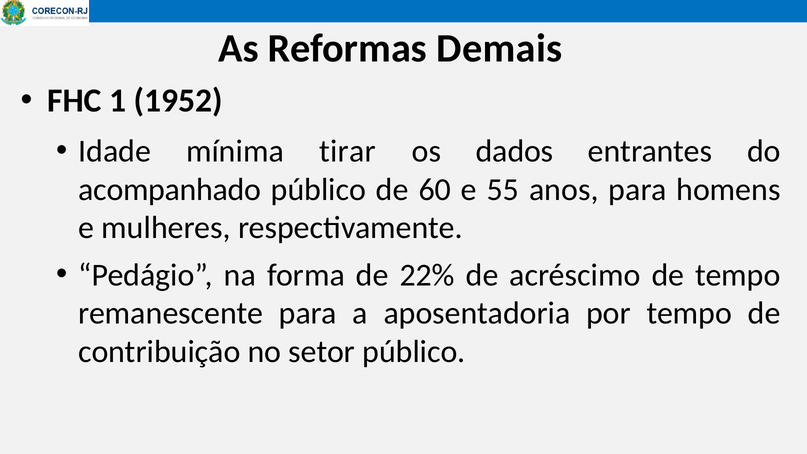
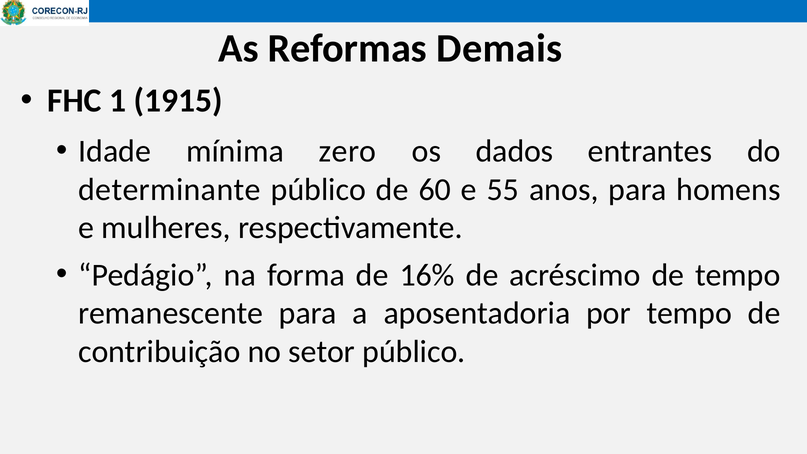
1952: 1952 -> 1915 (178, 101)
tirar: tirar -> zero (348, 151)
acompanhado: acompanhado -> determinante (169, 190)
22%: 22% -> 16% (427, 275)
